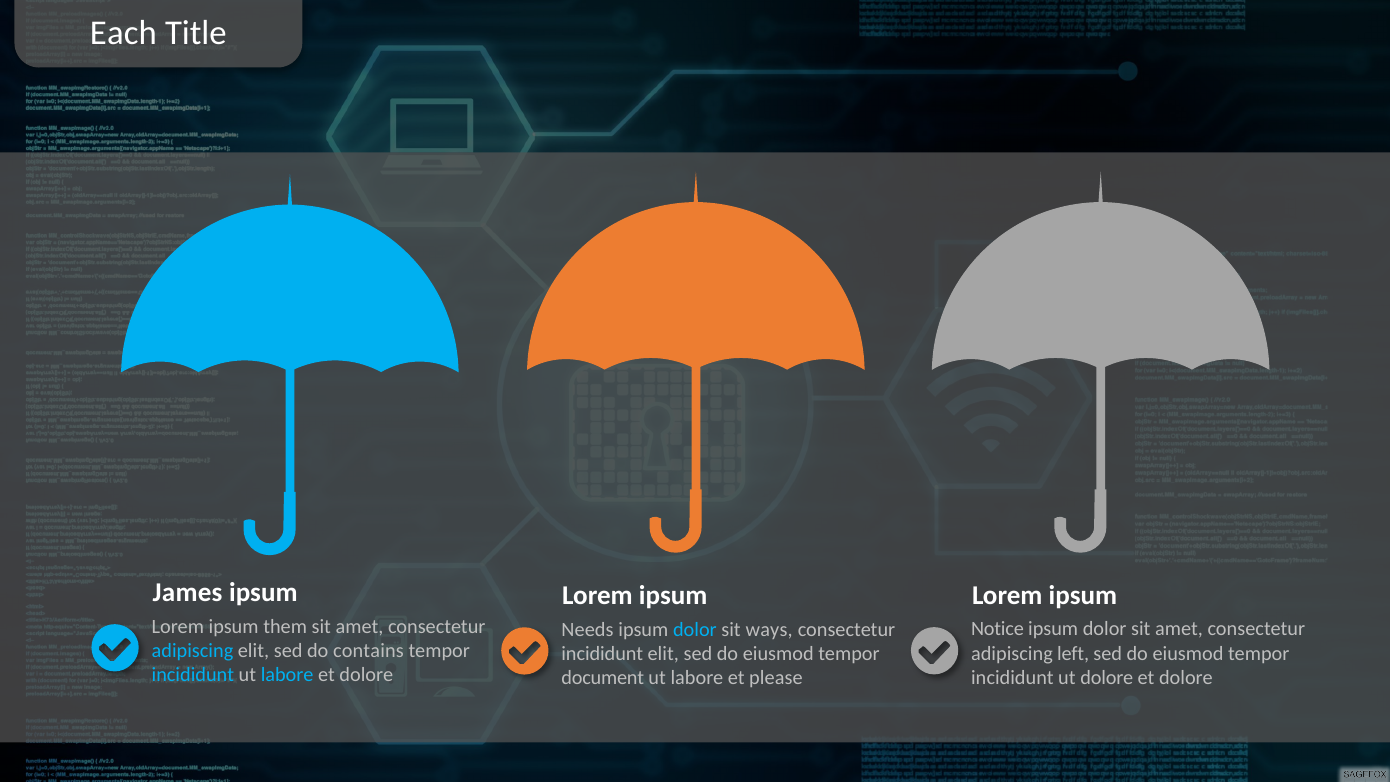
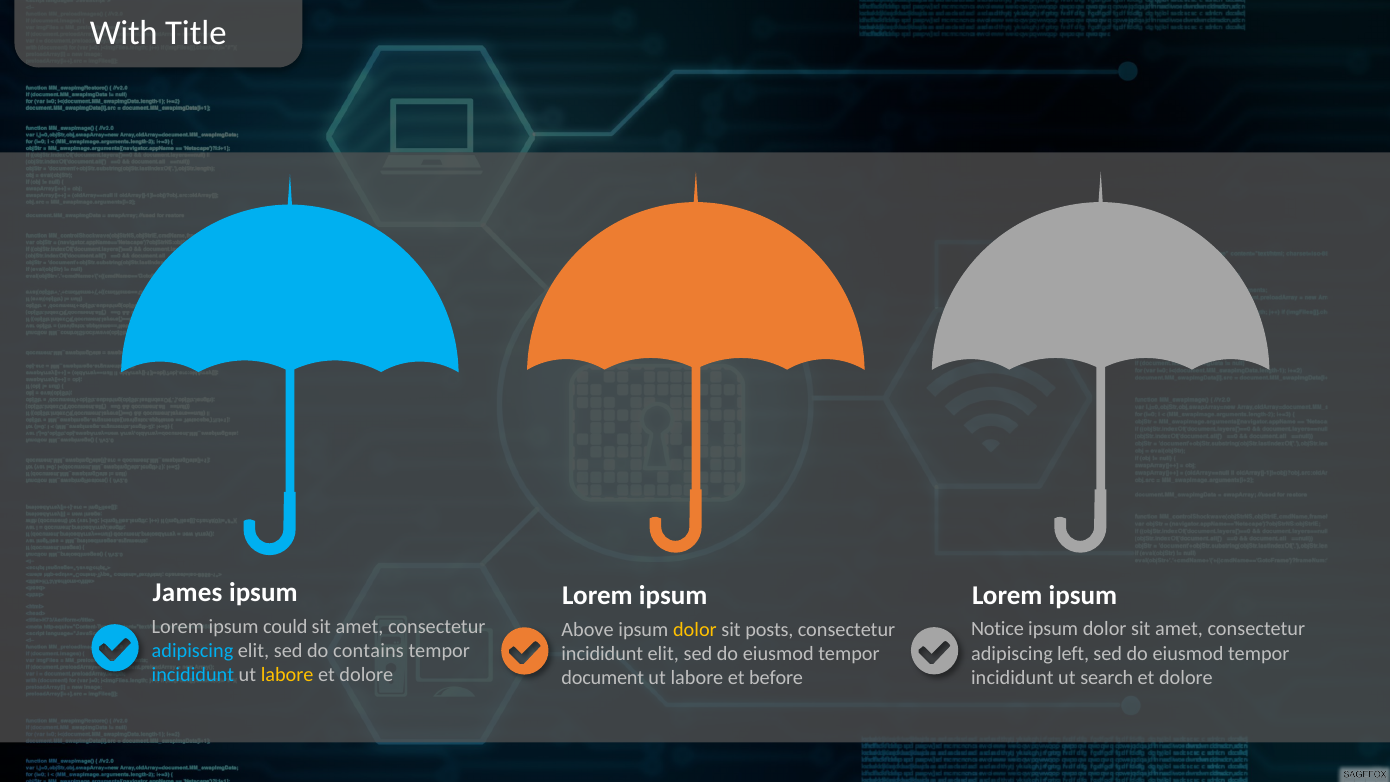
Each: Each -> With (124, 33)
them: them -> could (285, 626)
Needs: Needs -> Above (588, 629)
dolor colour: light blue -> yellow (695, 629)
ways: ways -> posts (769, 629)
labore colour: light blue -> yellow (287, 675)
ut dolore: dolore -> search (1107, 678)
please: please -> before (776, 678)
